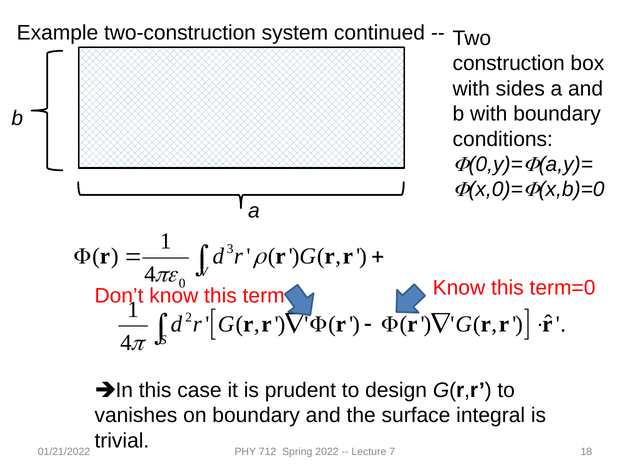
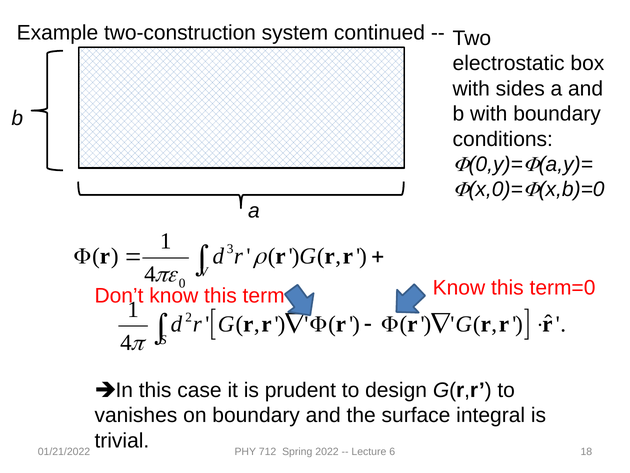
construction: construction -> electrostatic (509, 63)
7: 7 -> 6 (392, 451)
